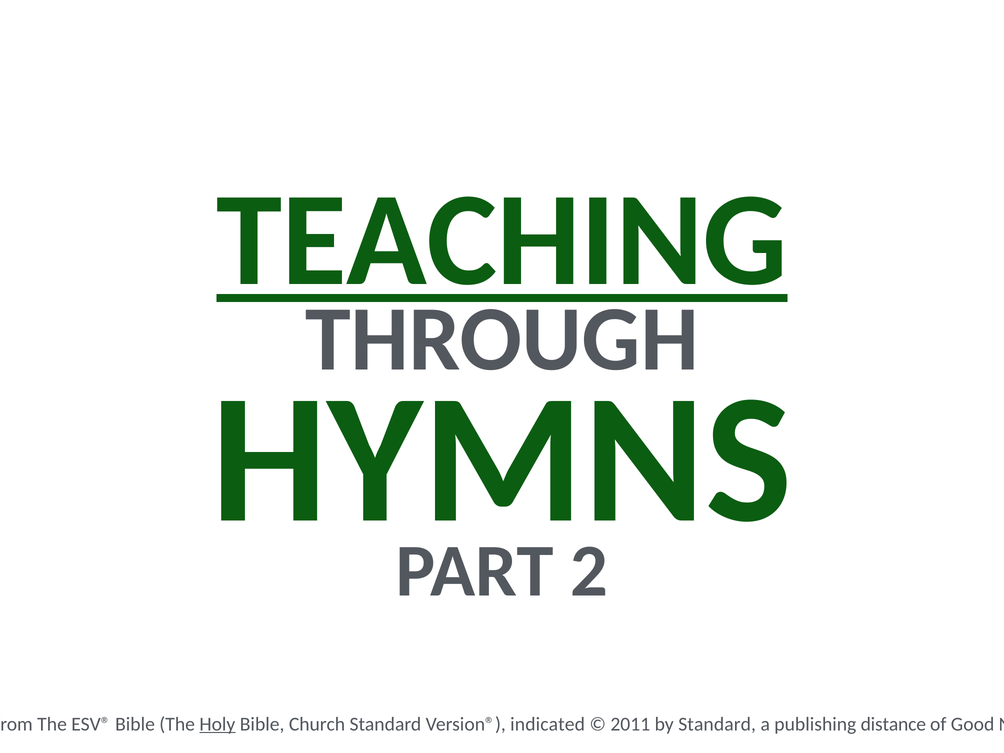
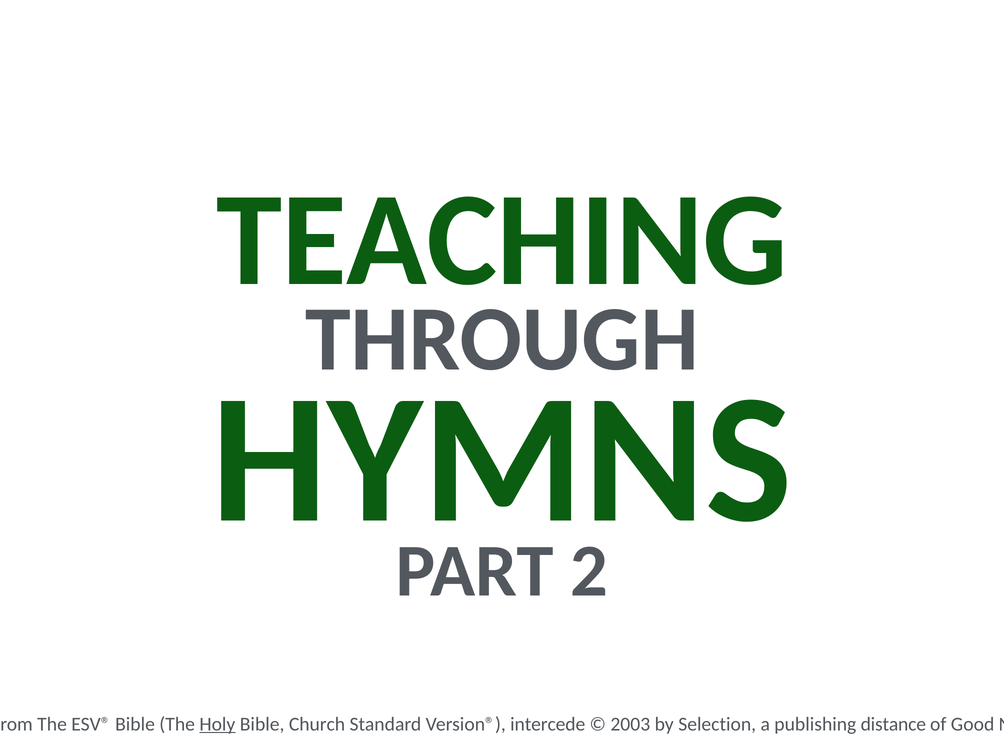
TEACHING underline: present -> none (502, 240)
Version® indicated: indicated -> intercede (548, 724)
2011: 2011 -> 2003 (630, 724)
by Standard: Standard -> Selection (717, 724)
